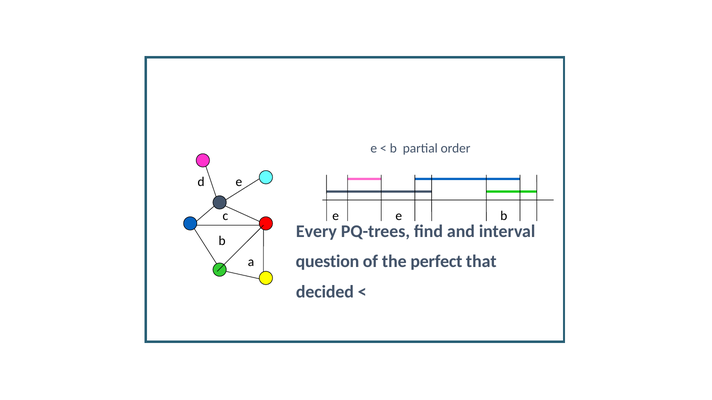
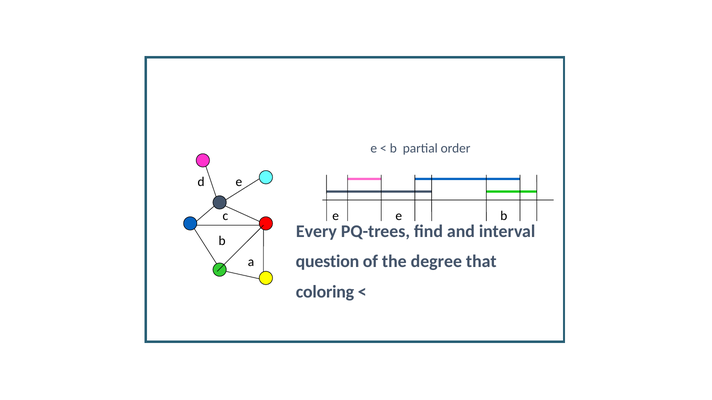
perfect: perfect -> degree (436, 262)
decided: decided -> coloring (325, 292)
